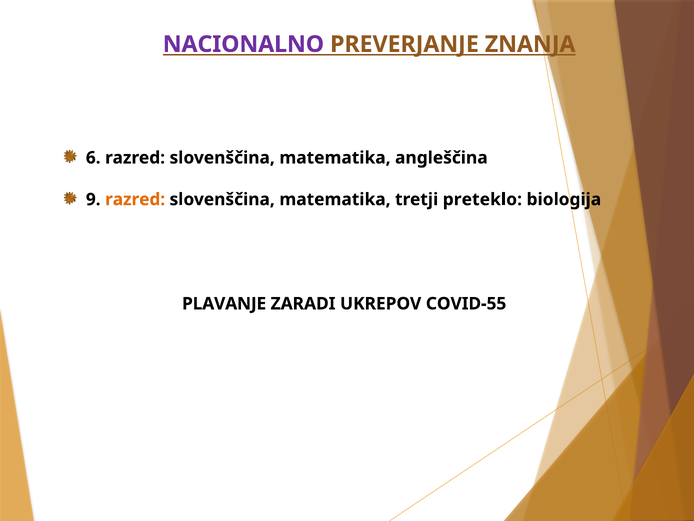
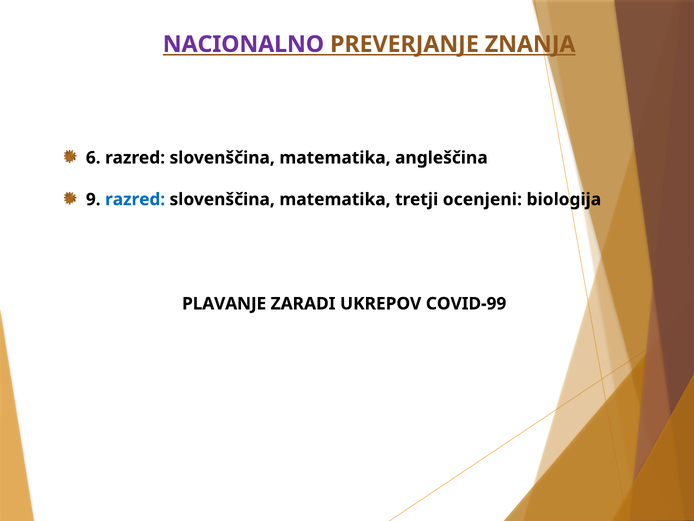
razred colour: orange -> blue (135, 199)
preteklo: preteklo -> ocenjeni (482, 199)
COVID-55: COVID-55 -> COVID-99 (466, 303)
